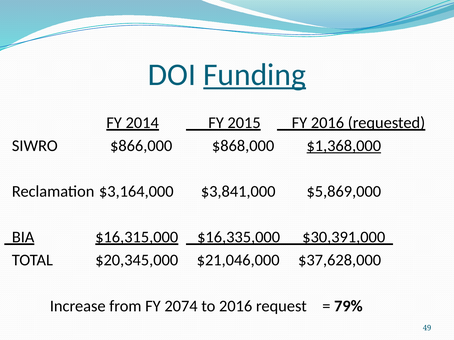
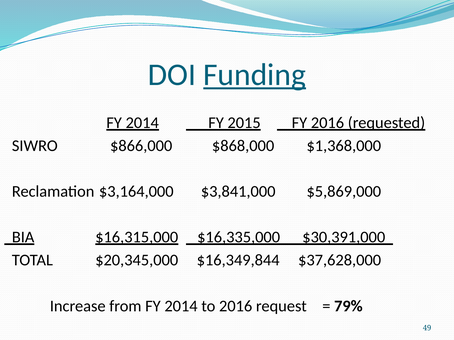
$1,368,000 underline: present -> none (344, 146)
$21,046,000: $21,046,000 -> $16,349,844 (238, 261)
from FY 2074: 2074 -> 2014 (181, 306)
